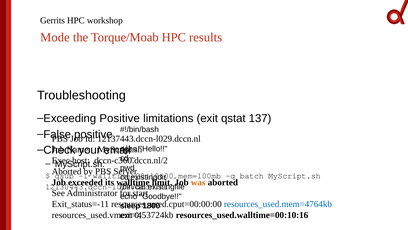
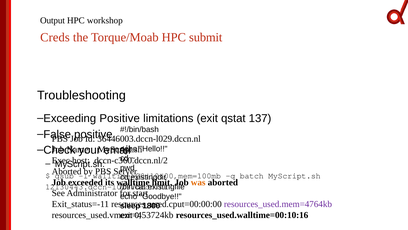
Gerrits: Gerrits -> Output (53, 21)
Mode: Mode -> Creds (55, 37)
results: results -> submit (206, 37)
12137443.dccn-l029.dccn.nl: 12137443.dccn-l029.dccn.nl -> 36446003.dccn-l029.dccn.nl (149, 138)
resources_used.mem=4764kb colour: blue -> purple (278, 204)
